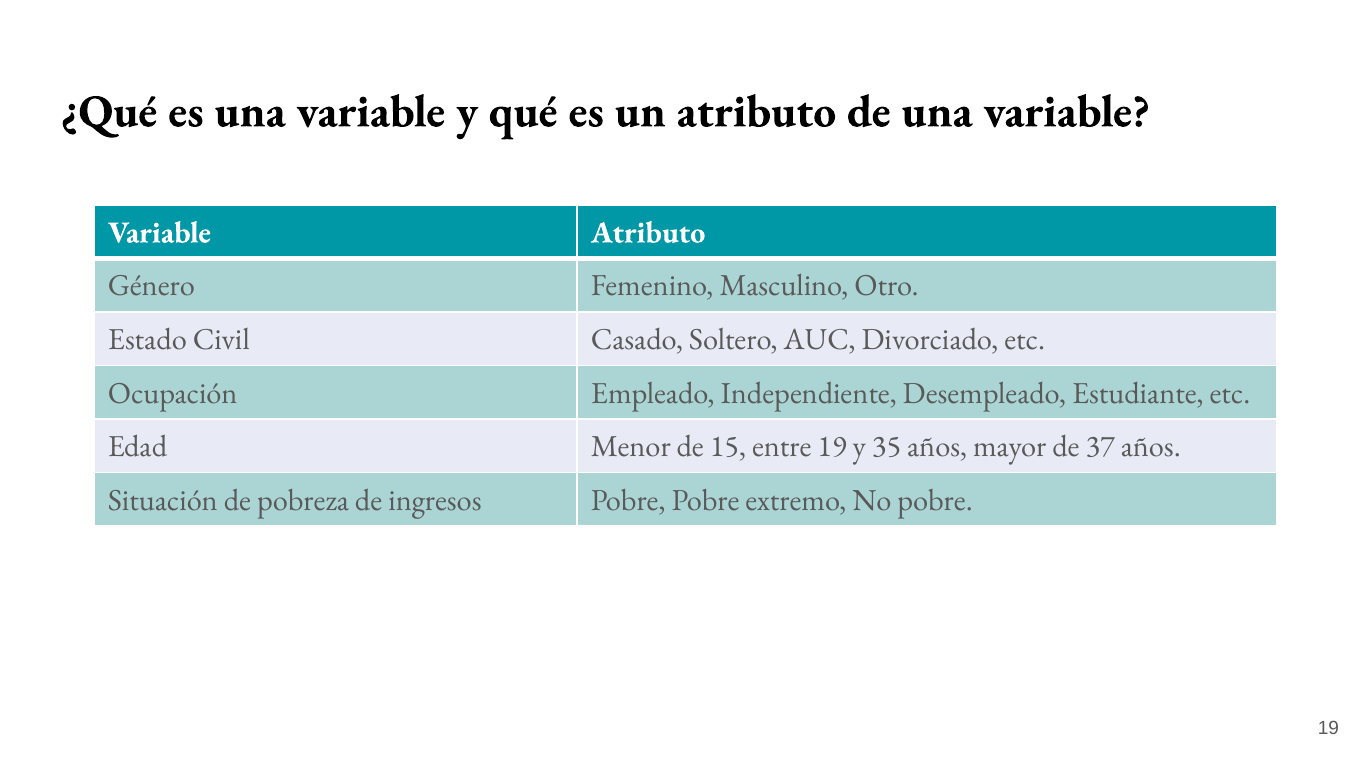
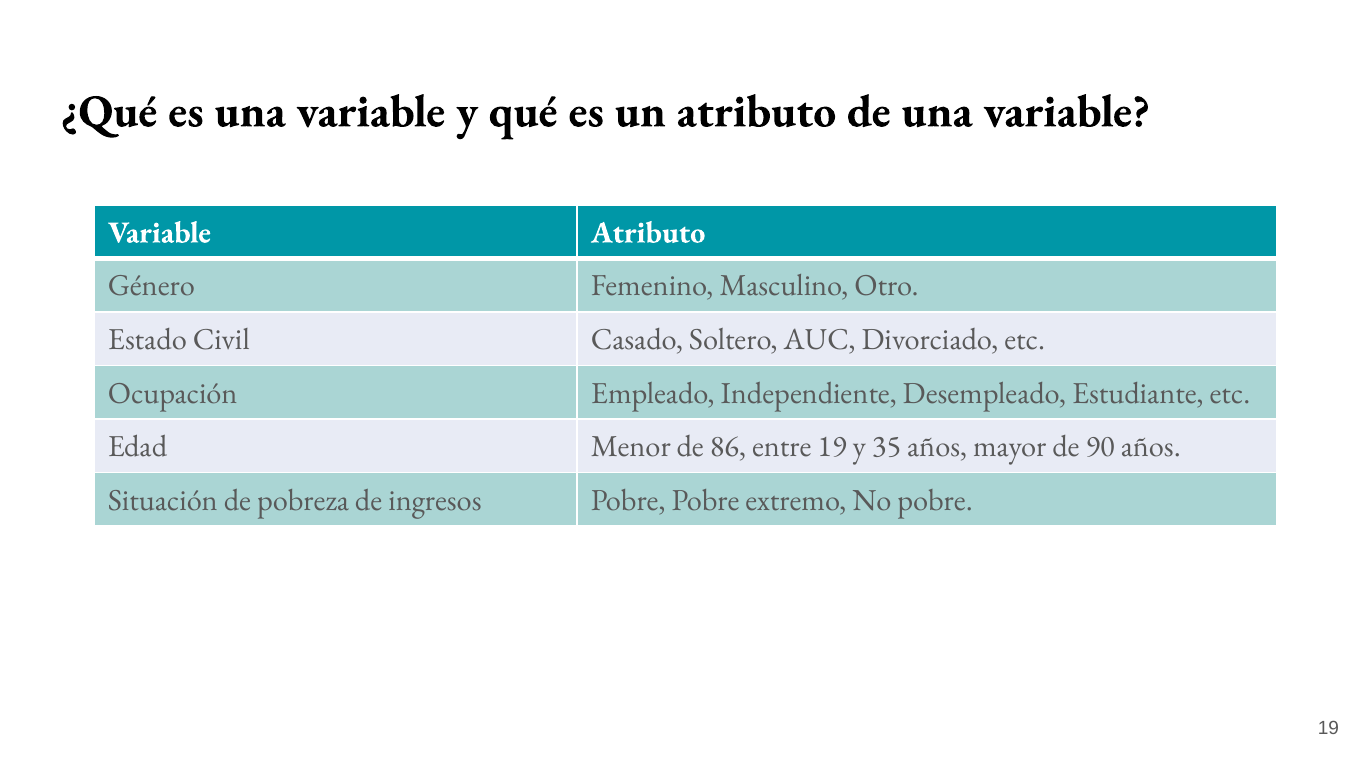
15: 15 -> 86 (728, 447)
37: 37 -> 90 (1100, 447)
